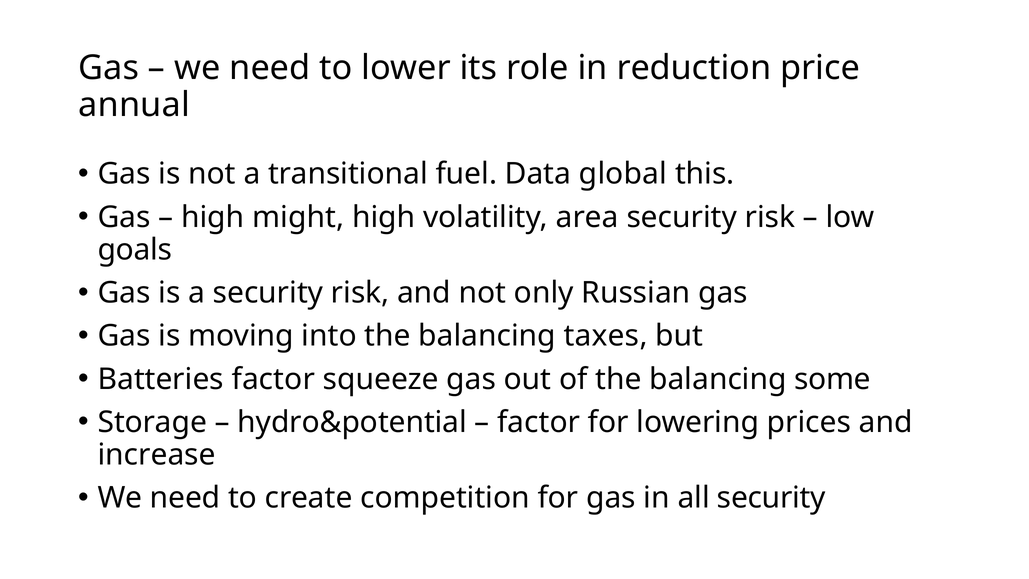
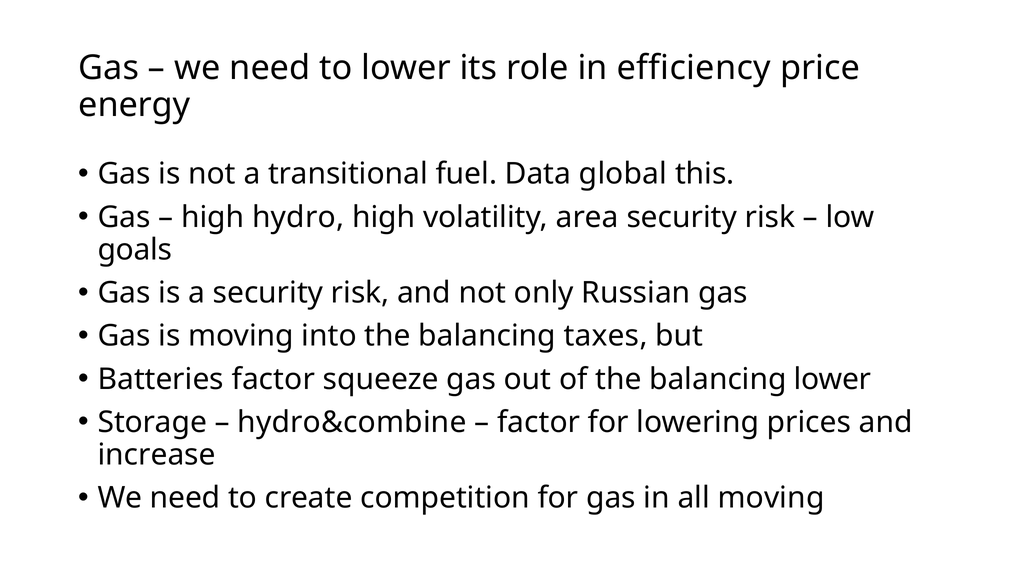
reduction: reduction -> efficiency (694, 68)
annual: annual -> energy (134, 105)
might: might -> hydro (298, 217)
balancing some: some -> lower (832, 379)
hydro&potential: hydro&potential -> hydro&combine (352, 422)
all security: security -> moving (771, 498)
